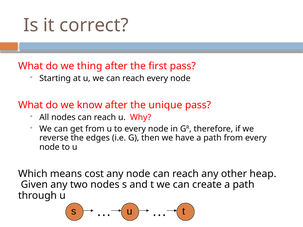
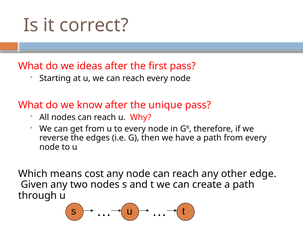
thing: thing -> ideas (90, 66)
heap: heap -> edge (263, 174)
